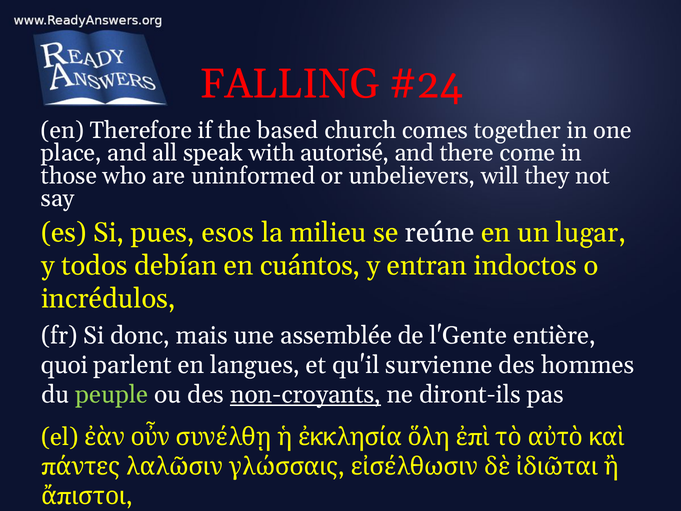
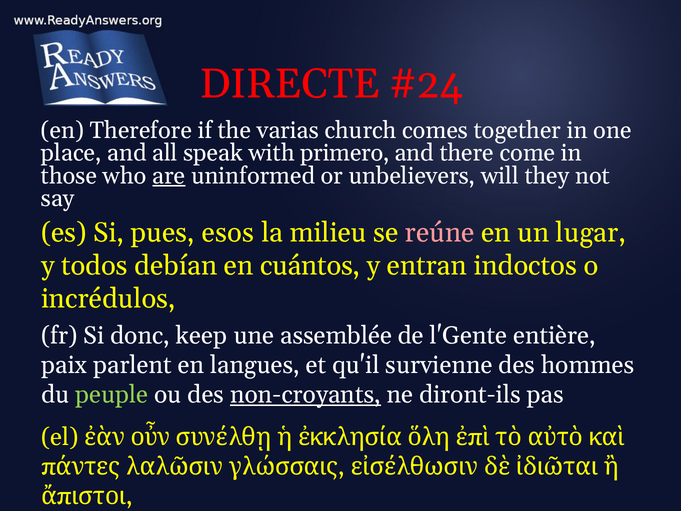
FALLING: FALLING -> DIRECTE (290, 84)
based: based -> varias (288, 130)
autorisé: autorisé -> primero (345, 153)
are underline: none -> present (169, 176)
reúne colour: white -> pink (440, 232)
mais: mais -> keep (202, 335)
quoi: quoi -> paix (64, 365)
